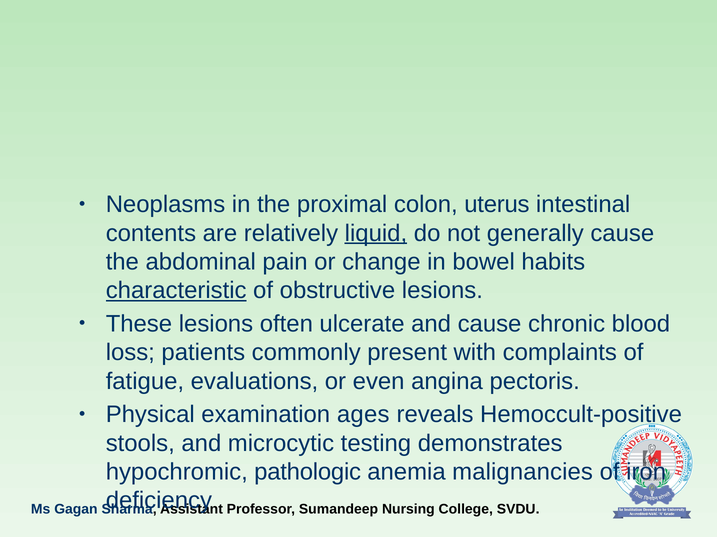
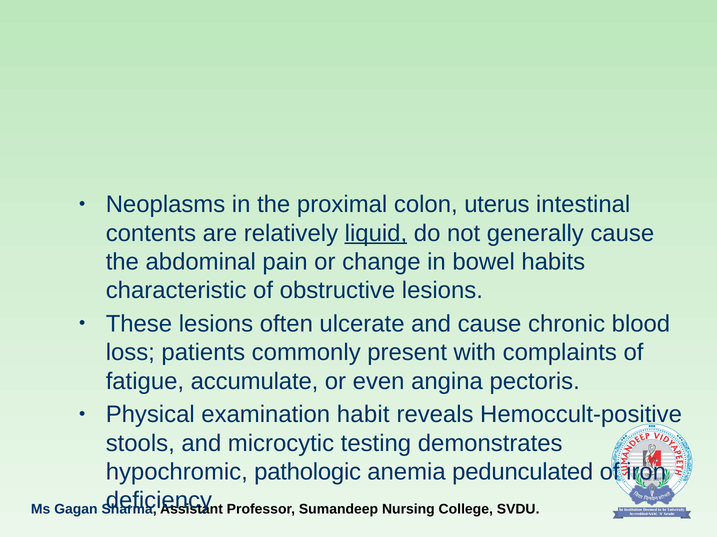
characteristic underline: present -> none (176, 291)
evaluations: evaluations -> accumulate (255, 382)
ages: ages -> habit (363, 415)
malignancies: malignancies -> pedunculated (523, 473)
